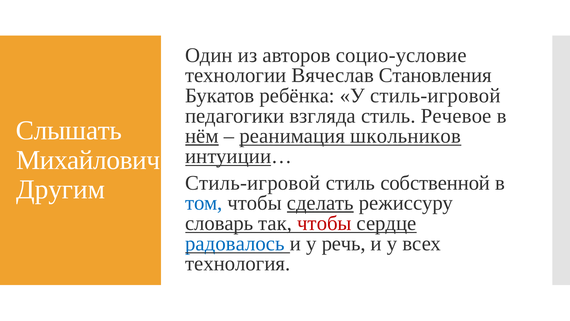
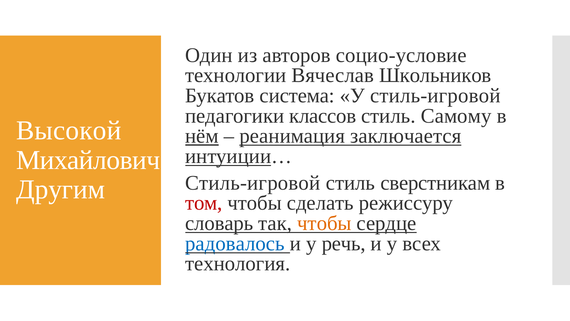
Становления: Становления -> Школьников (435, 75)
ребёнка: ребёнка -> система (297, 95)
взгляда: взгляда -> классов (323, 116)
Речевое: Речевое -> Самому (456, 116)
Слышать: Слышать -> Высокой (69, 130)
школьников: школьников -> заключается (406, 136)
собственной: собственной -> сверстникам (435, 183)
том colour: blue -> red (204, 203)
сделать underline: present -> none (320, 203)
чтобы colour: red -> orange (324, 223)
